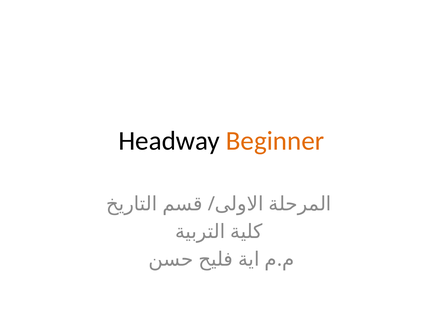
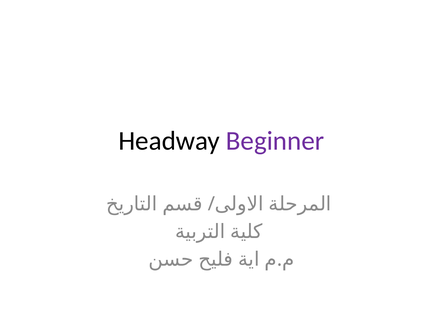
Beginner colour: orange -> purple (275, 141)
